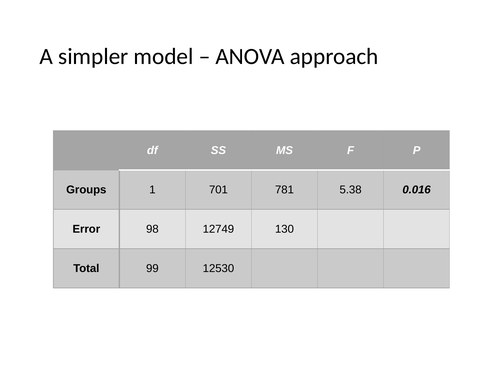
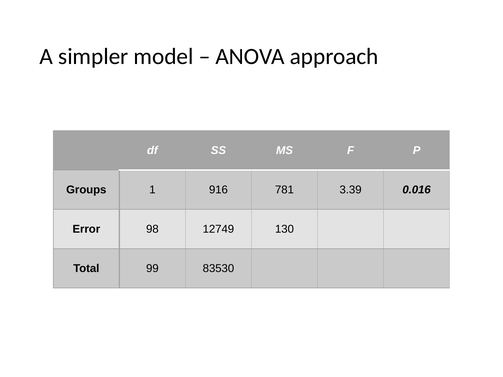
701: 701 -> 916 (218, 190)
5.38: 5.38 -> 3.39 (351, 190)
12530: 12530 -> 83530 (218, 269)
